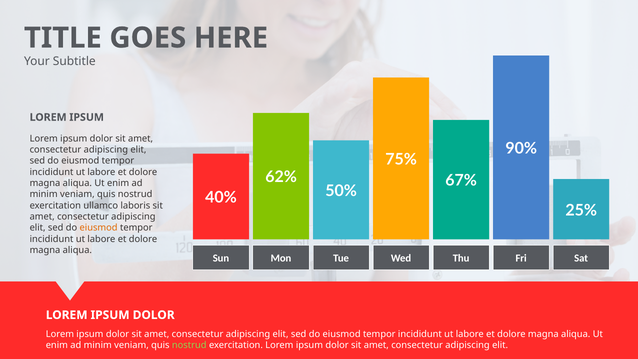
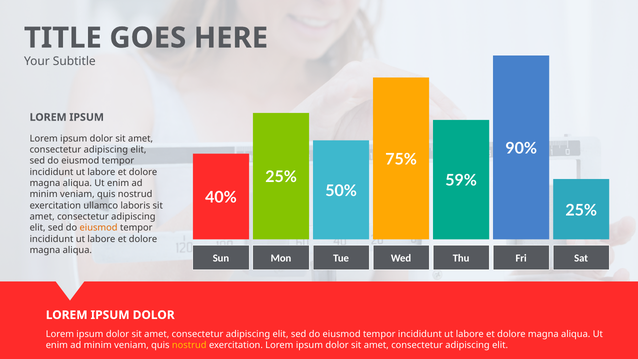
62%: 62% -> 25% (281, 177)
67%: 67% -> 59% (461, 181)
nostrud colour: light green -> yellow (189, 345)
